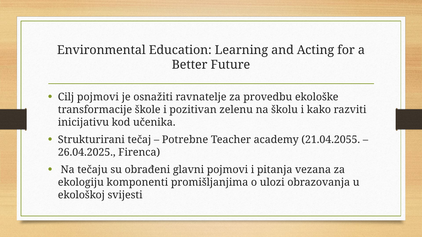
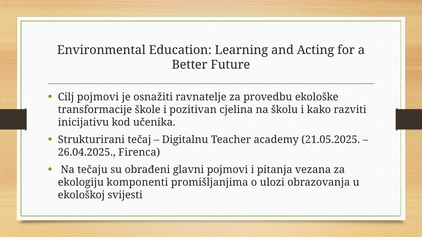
zelenu: zelenu -> cjelina (236, 110)
Potrebne: Potrebne -> Digitalnu (185, 140)
21.04.2055: 21.04.2055 -> 21.05.2025 (331, 140)
